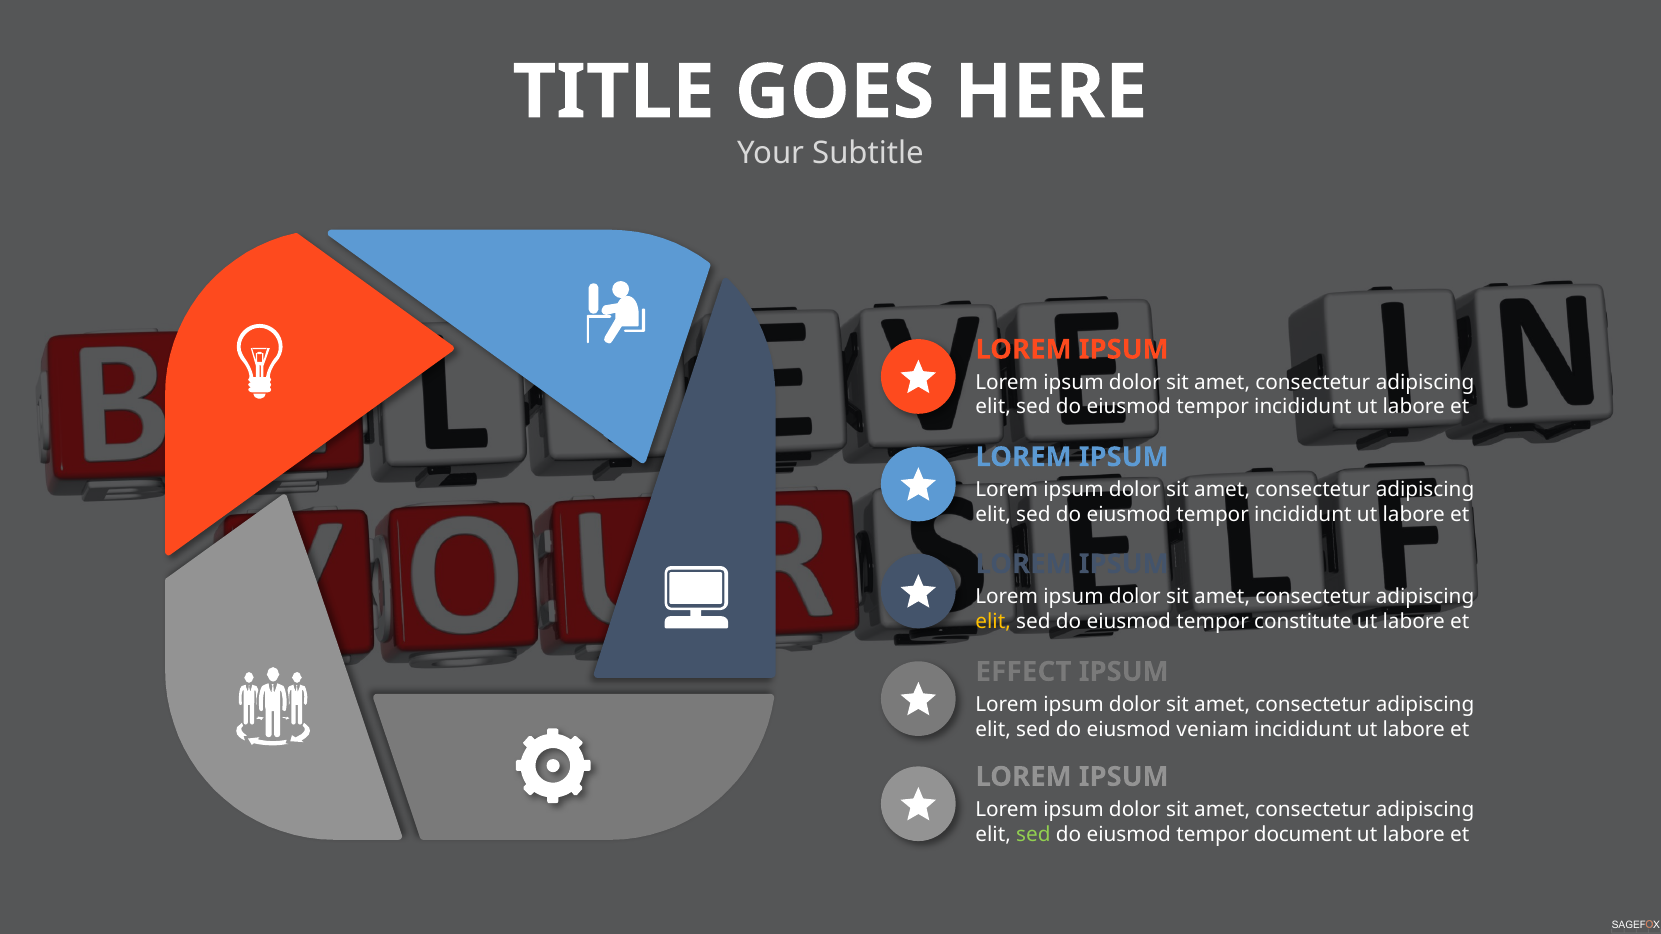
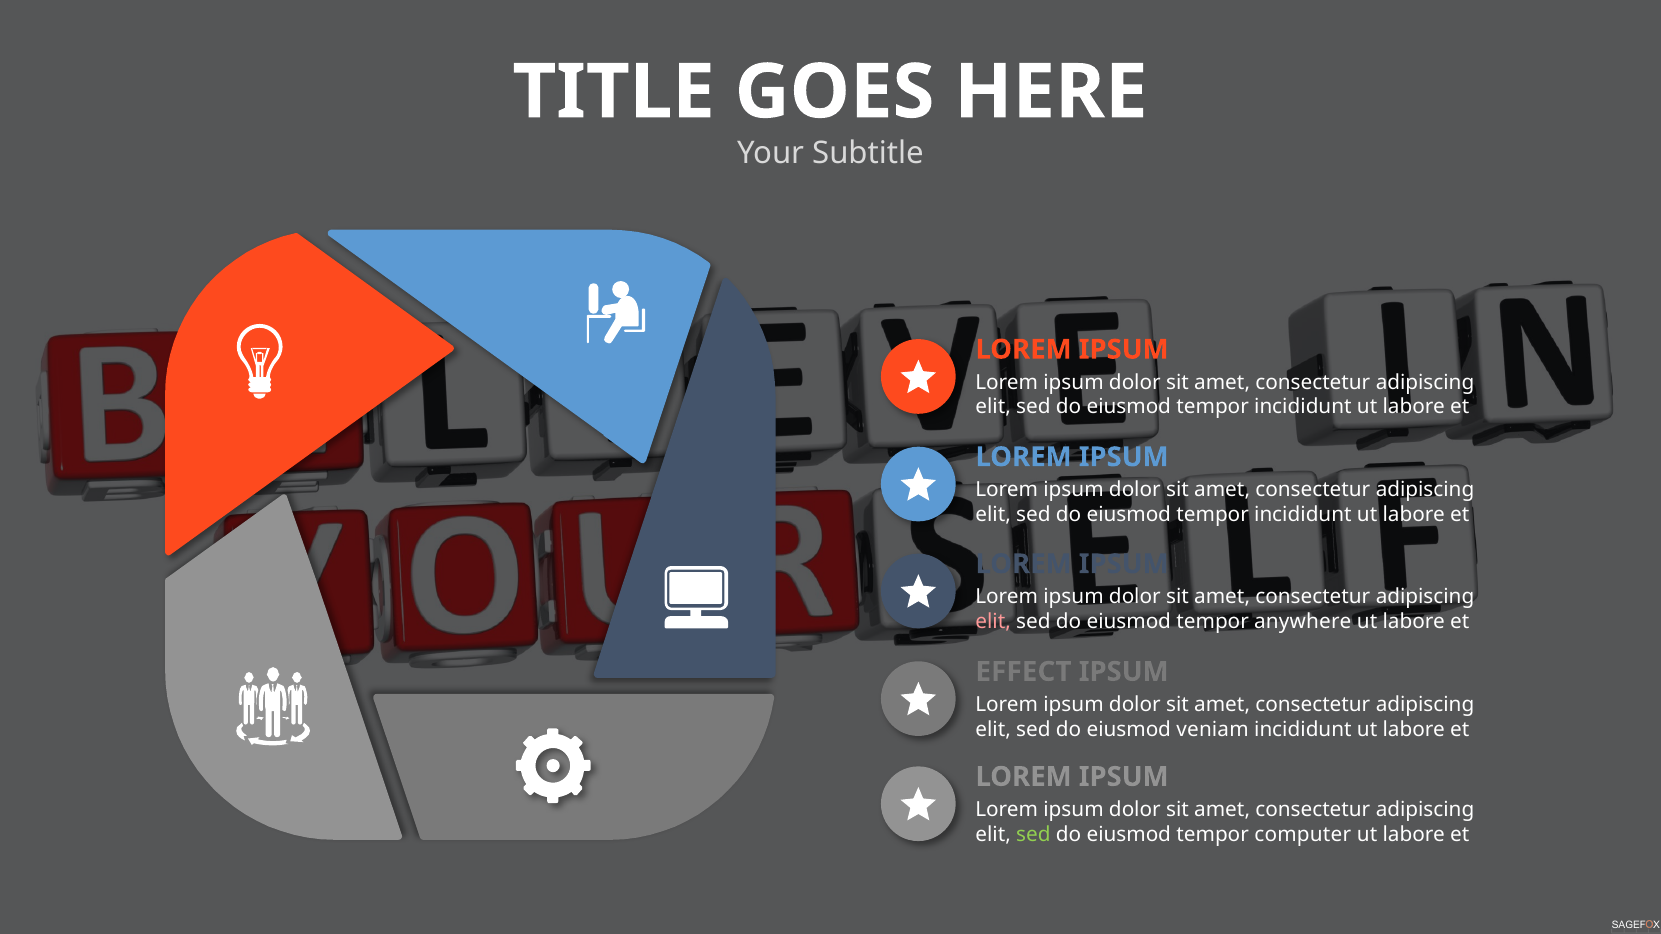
elit colour: yellow -> pink (993, 622)
constitute: constitute -> anywhere (1303, 622)
document: document -> computer (1303, 835)
